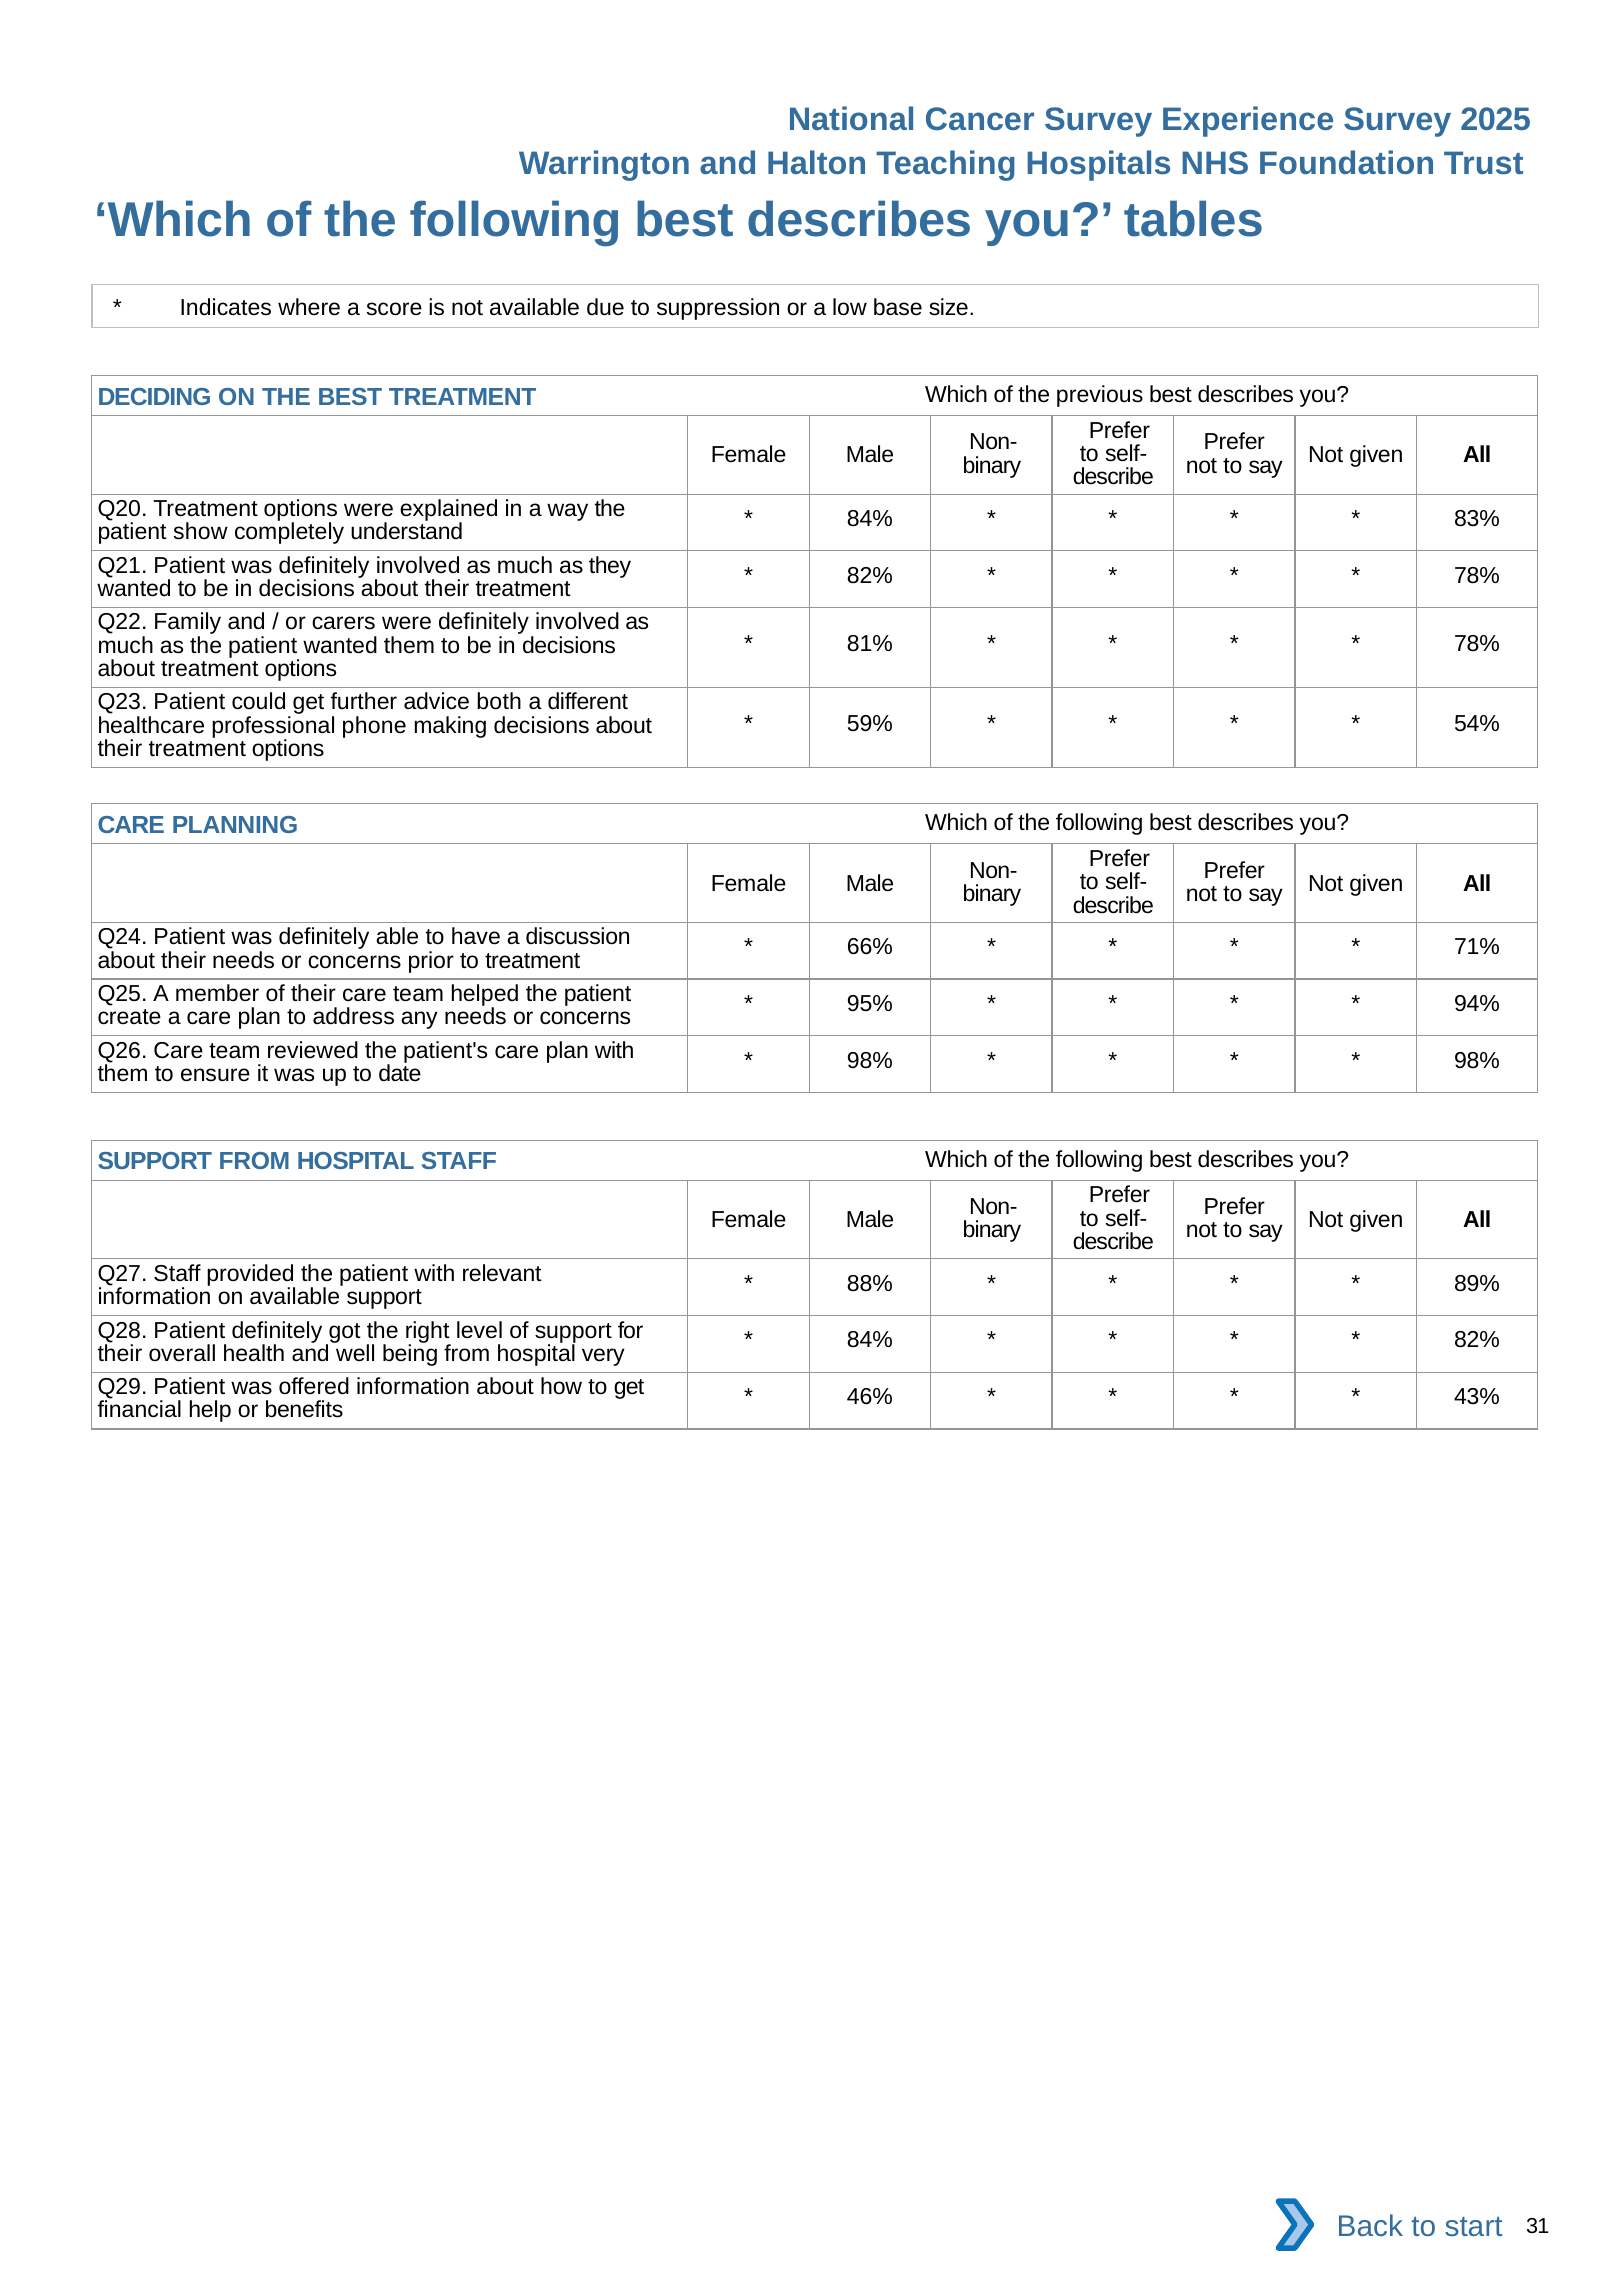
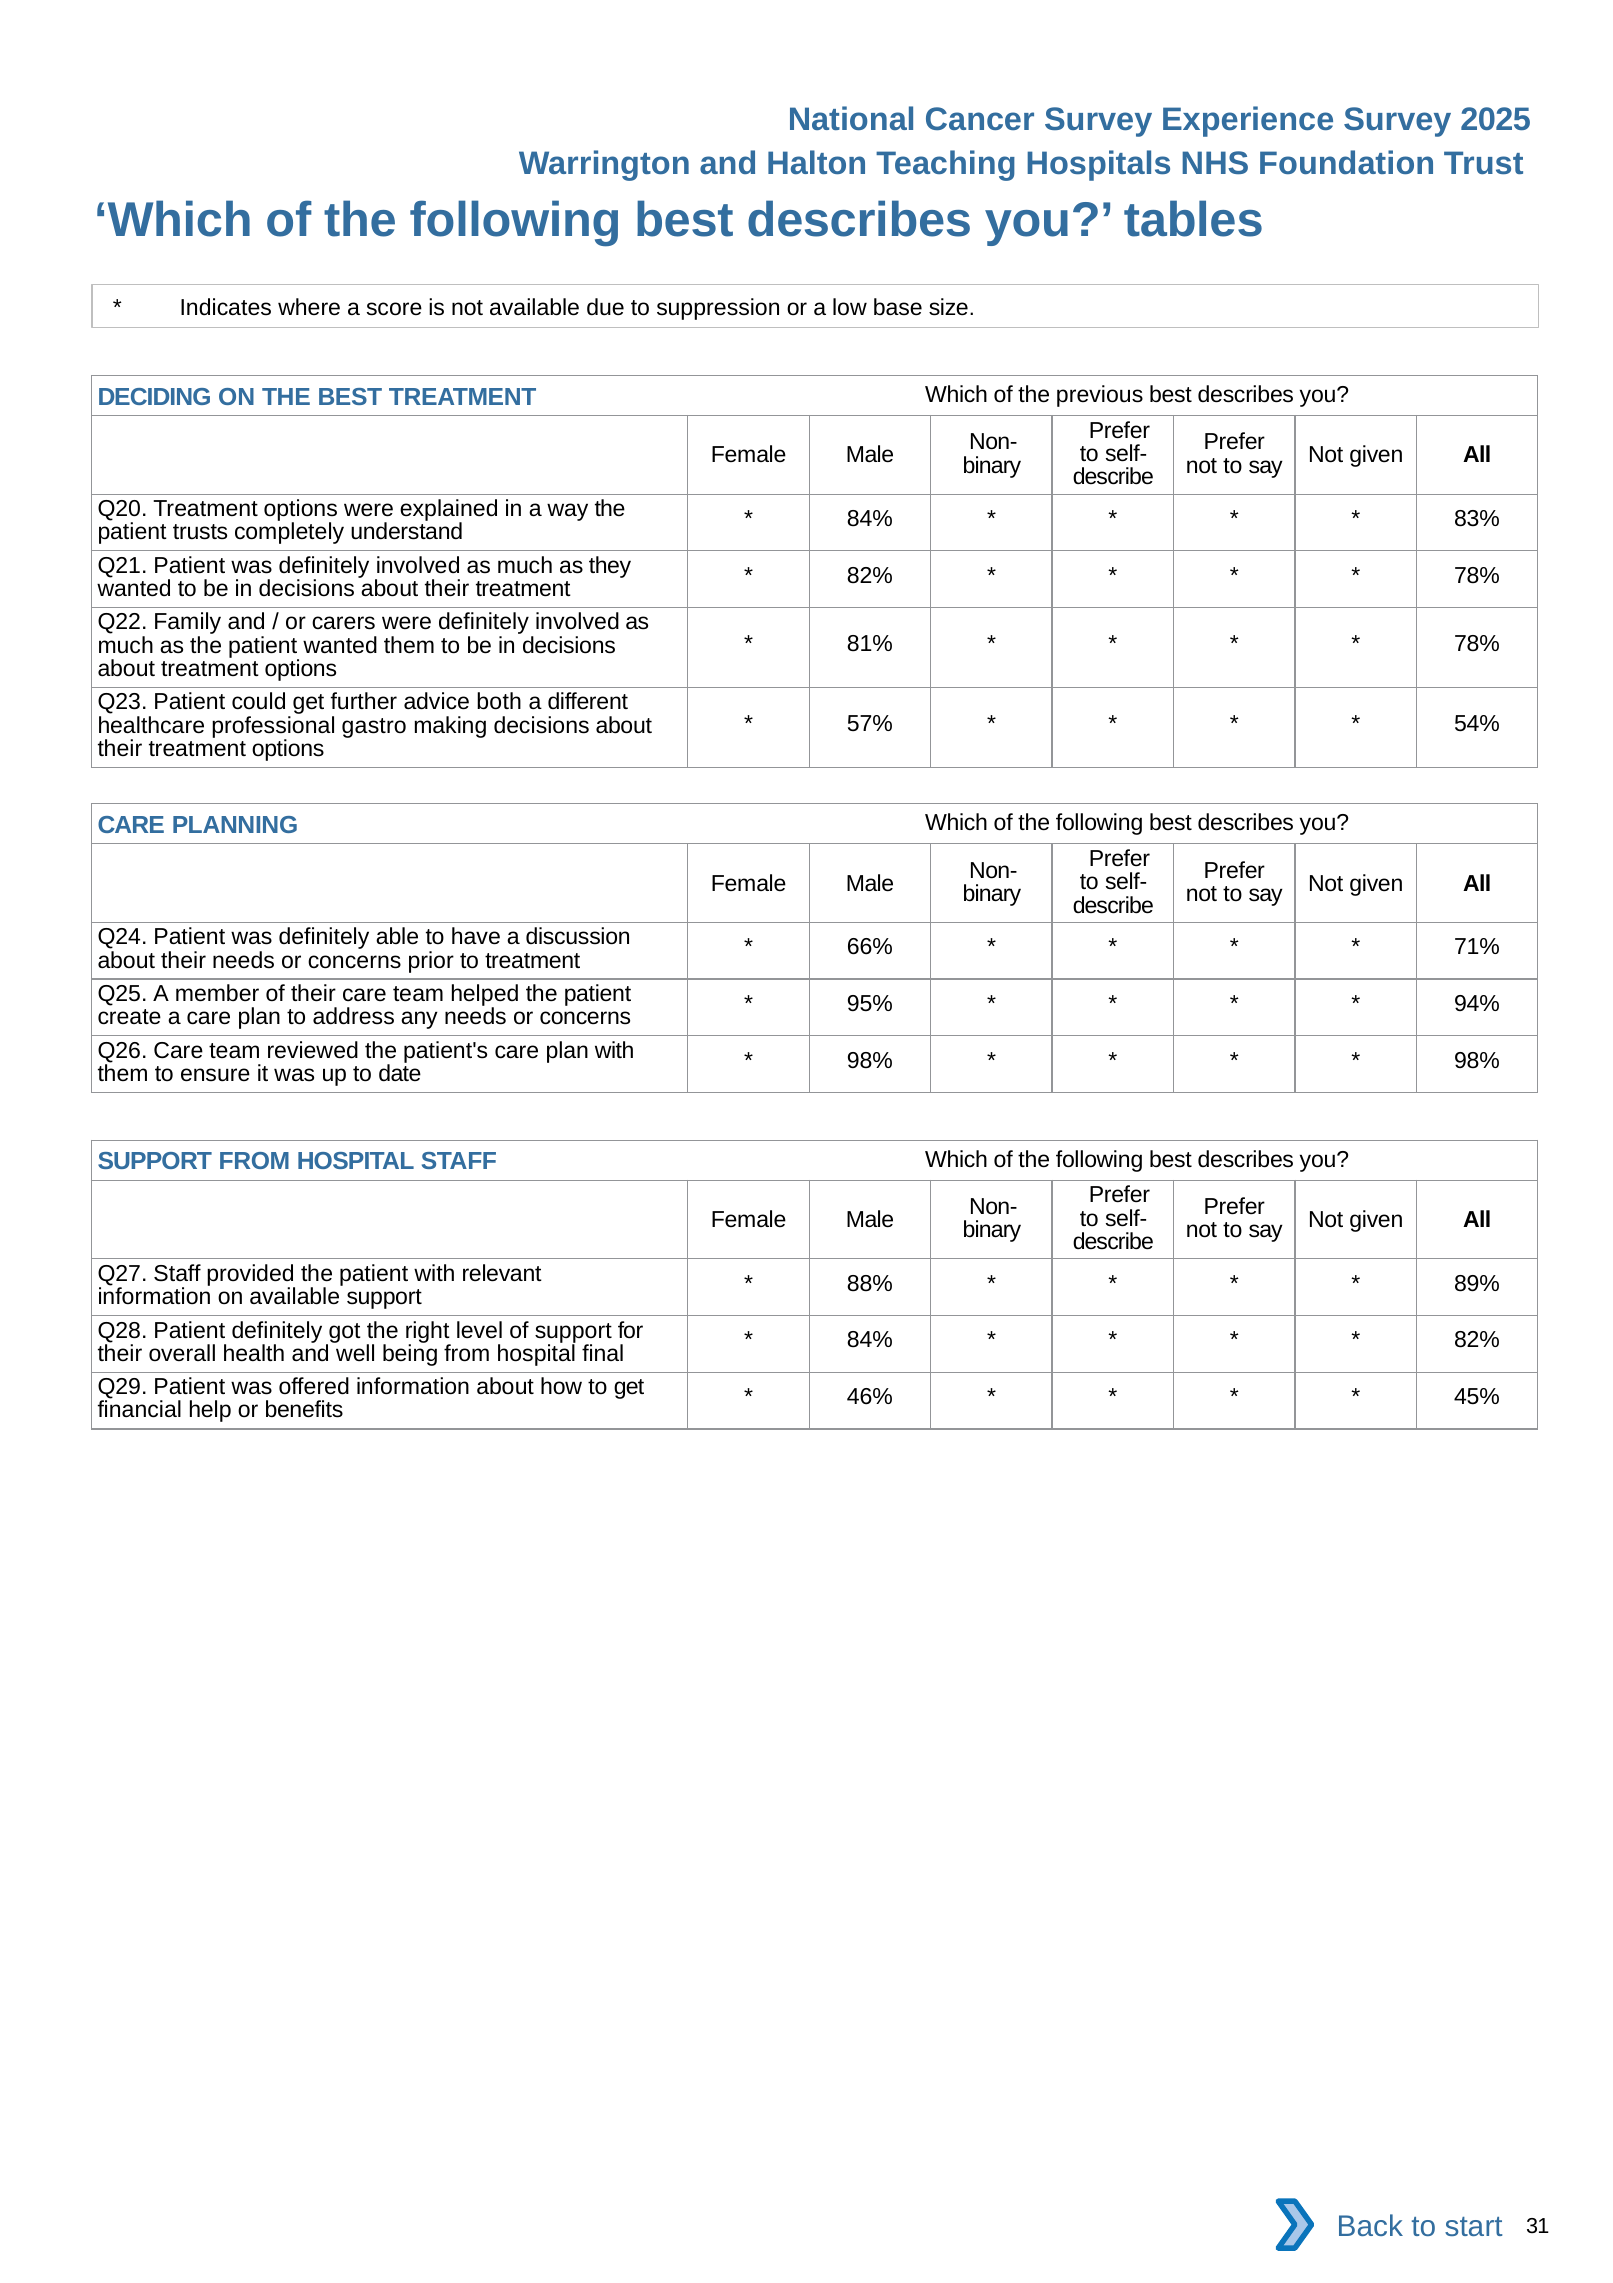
show: show -> trusts (201, 532)
59%: 59% -> 57% (870, 724)
phone: phone -> gastro (374, 725)
very: very -> final (603, 1353)
43%: 43% -> 45% (1477, 1397)
